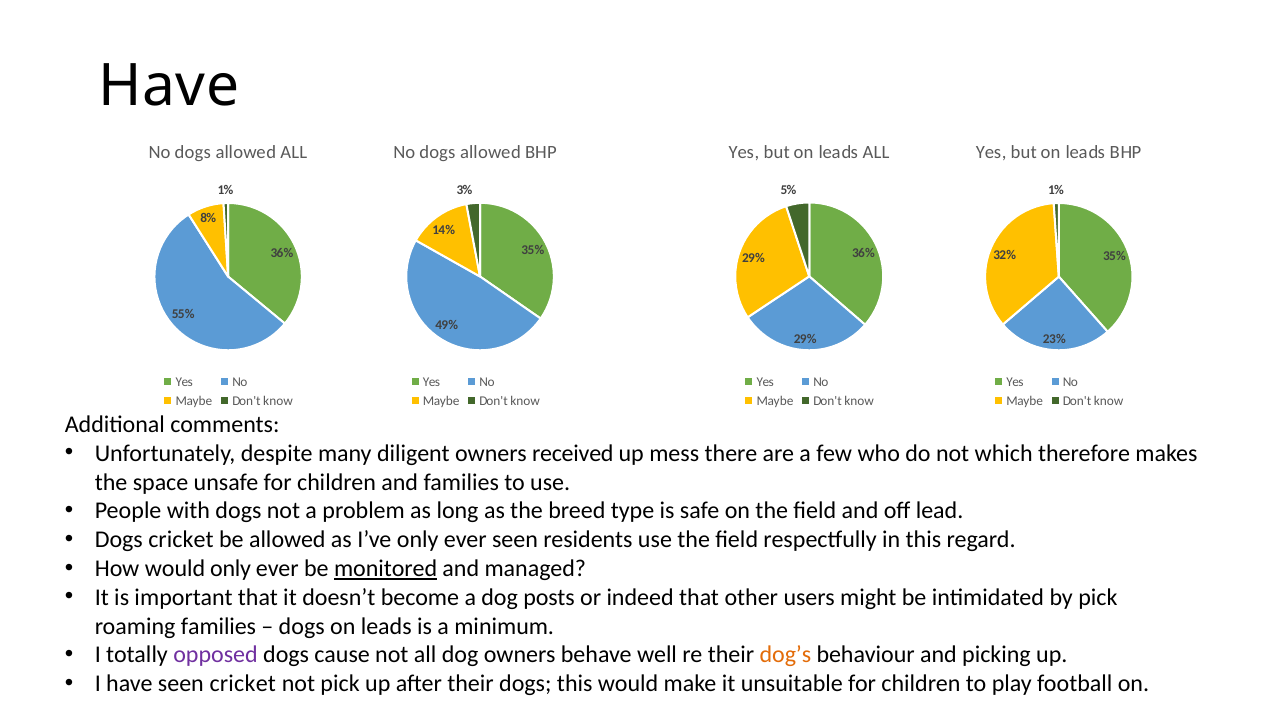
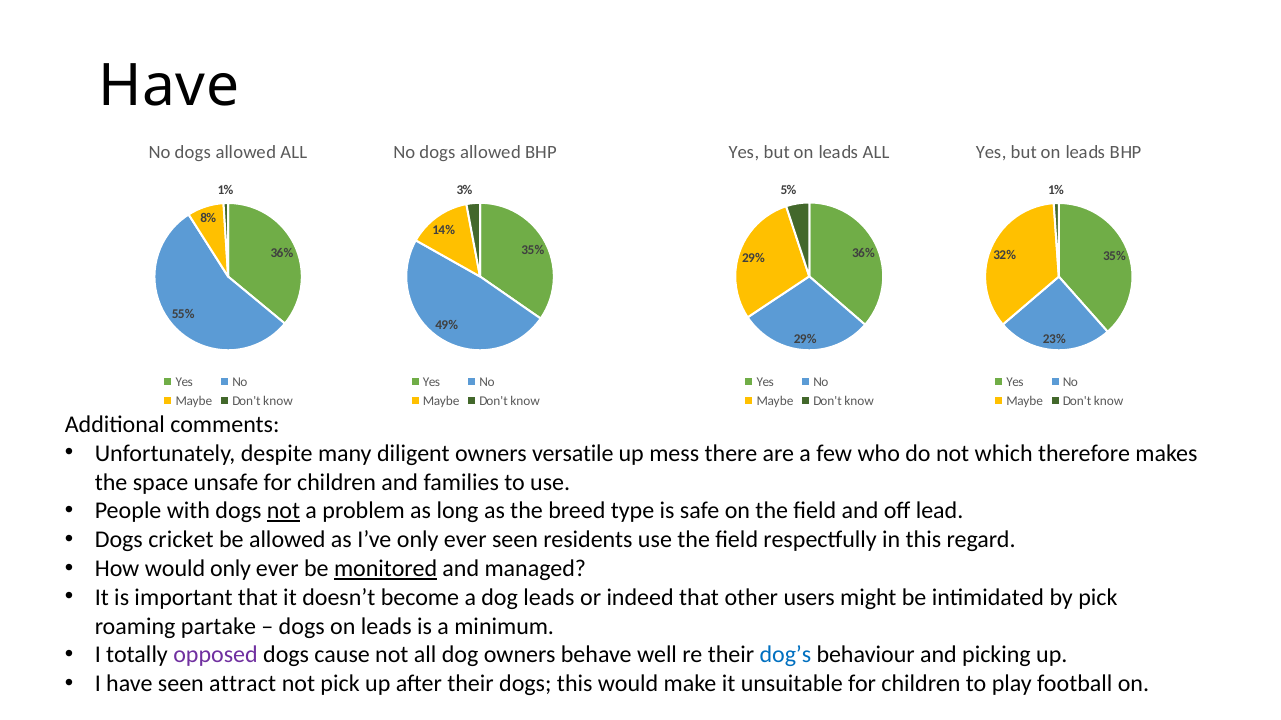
received: received -> versatile (573, 454)
not underline: none -> present (283, 511)
dog posts: posts -> leads (549, 598)
roaming families: families -> partake (218, 627)
dog’s colour: orange -> blue (785, 655)
seen cricket: cricket -> attract (243, 684)
